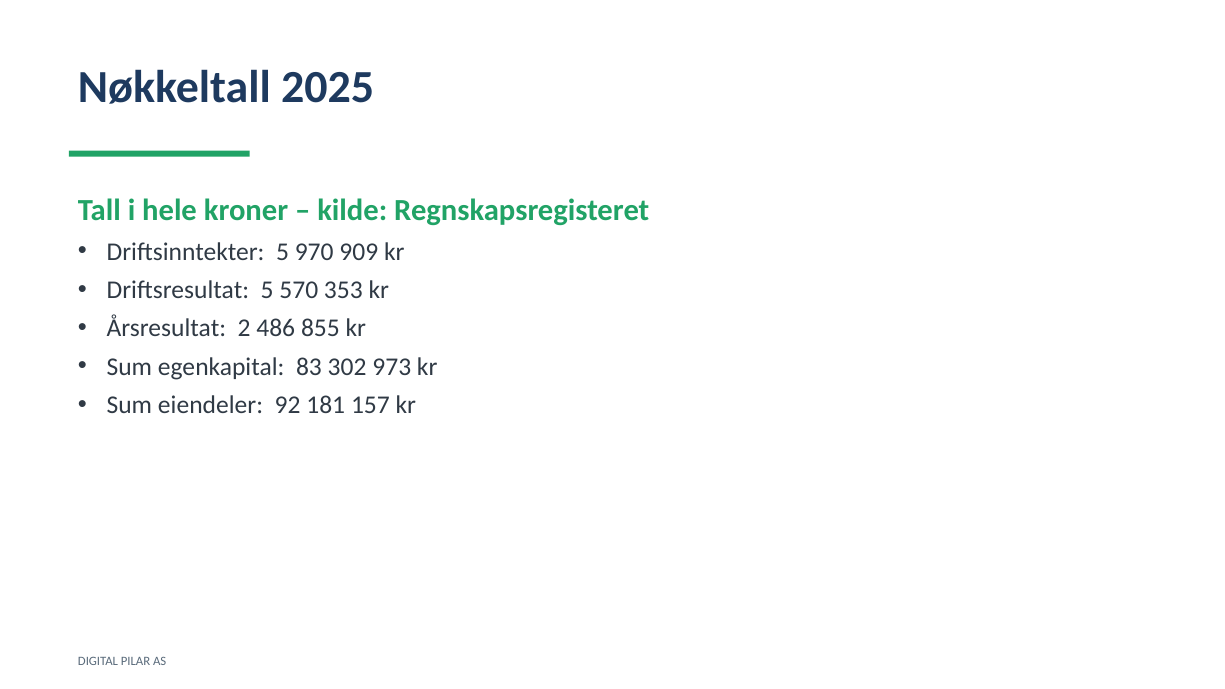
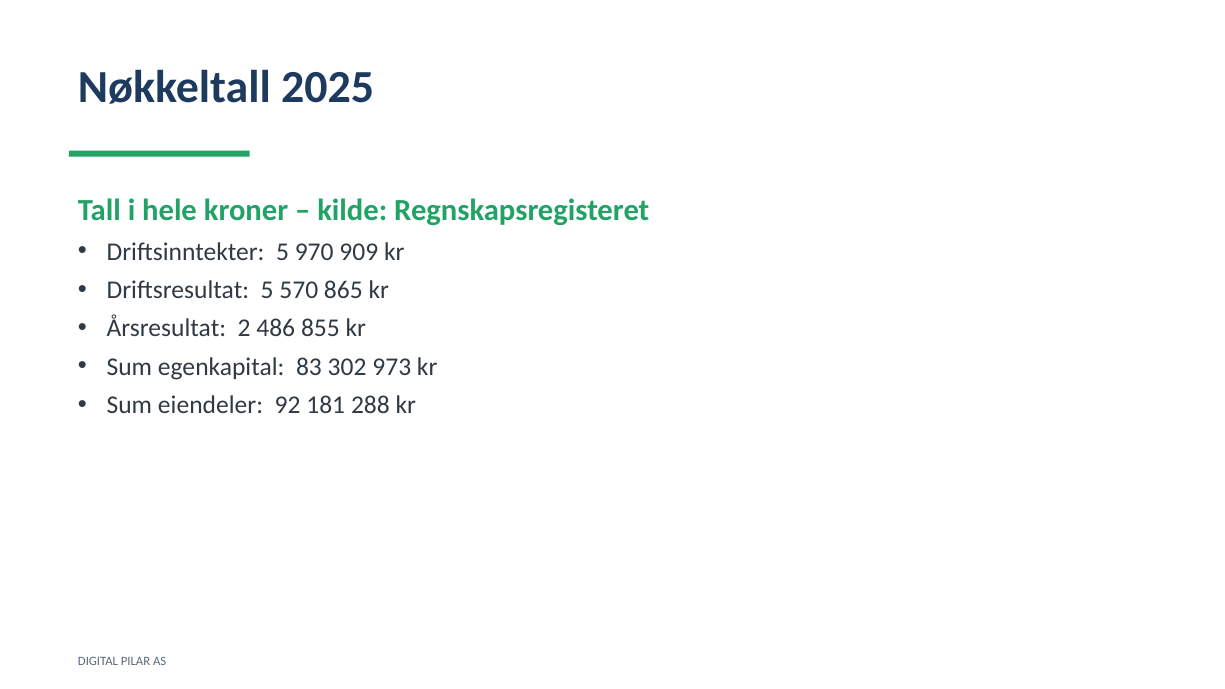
353: 353 -> 865 (343, 290)
157: 157 -> 288 (370, 405)
